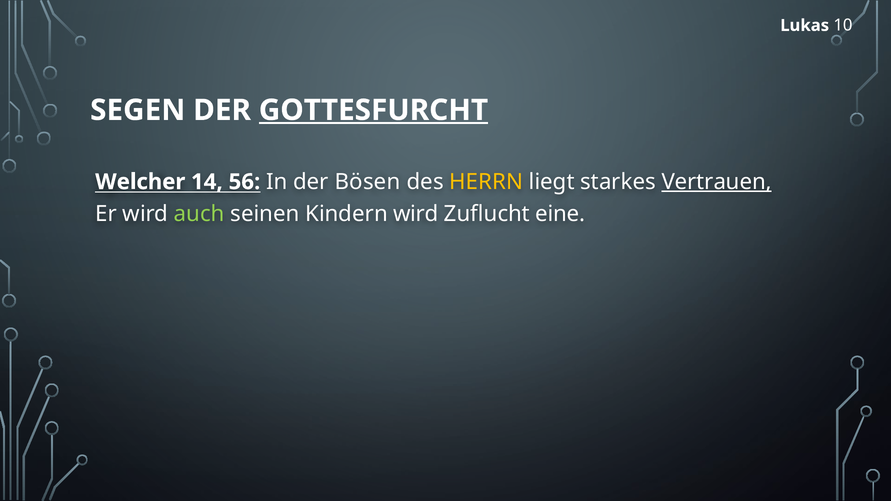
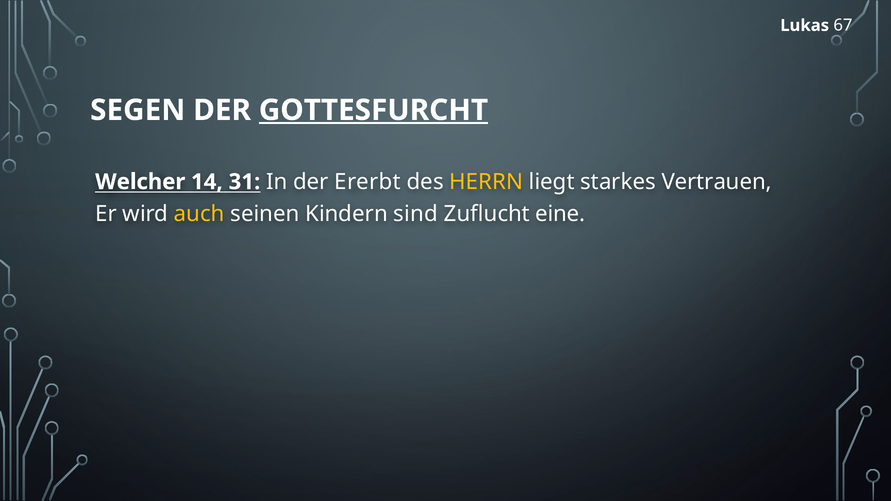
10: 10 -> 67 (843, 25)
56: 56 -> 31 (244, 182)
Bösen: Bösen -> Ererbt (368, 182)
Vertrauen underline: present -> none (717, 182)
auch colour: light green -> yellow (199, 214)
Kindern wird: wird -> sind (416, 214)
